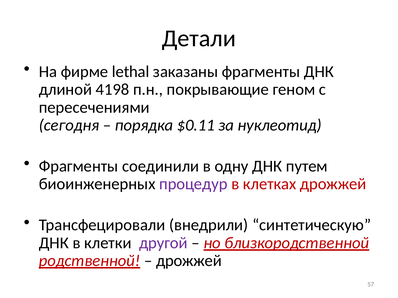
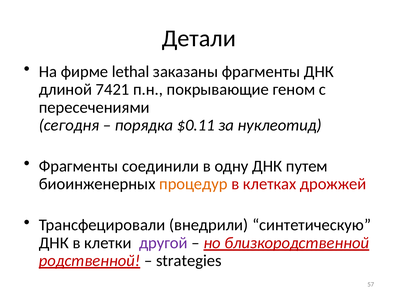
4198: 4198 -> 7421 (113, 90)
процедур colour: purple -> orange (193, 184)
дрожжей: дрожжей -> strategies (189, 261)
